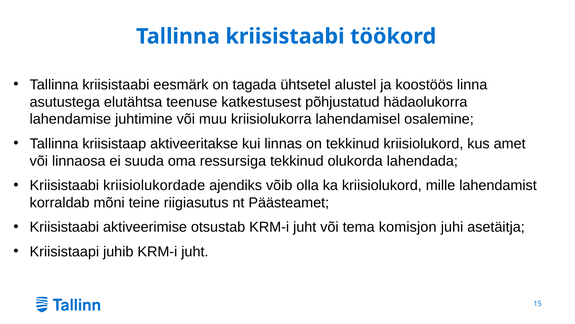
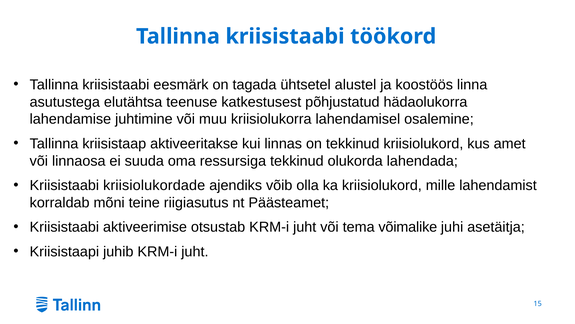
komisjon: komisjon -> võimalike (408, 227)
